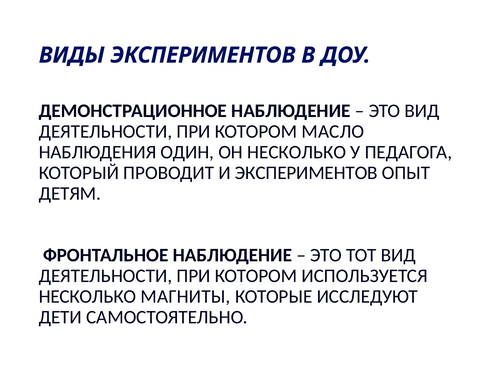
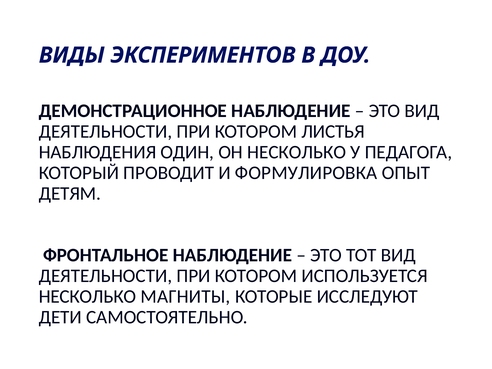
МАСЛО: МАСЛО -> ЛИСТЬЯ (333, 132)
И ЭКСПЕРИМЕНТОВ: ЭКСПЕРИМЕНТОВ -> ФОРМУЛИРОВКА (306, 173)
